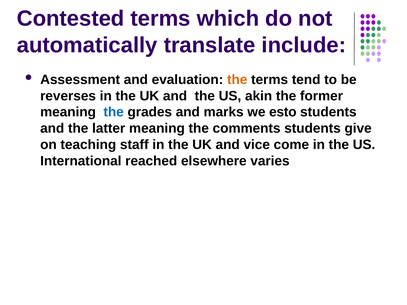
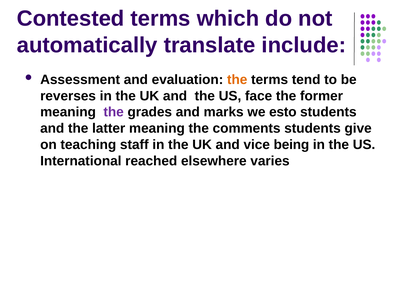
akin: akin -> face (259, 96)
the colour: blue -> purple (114, 112)
come: come -> being (291, 145)
